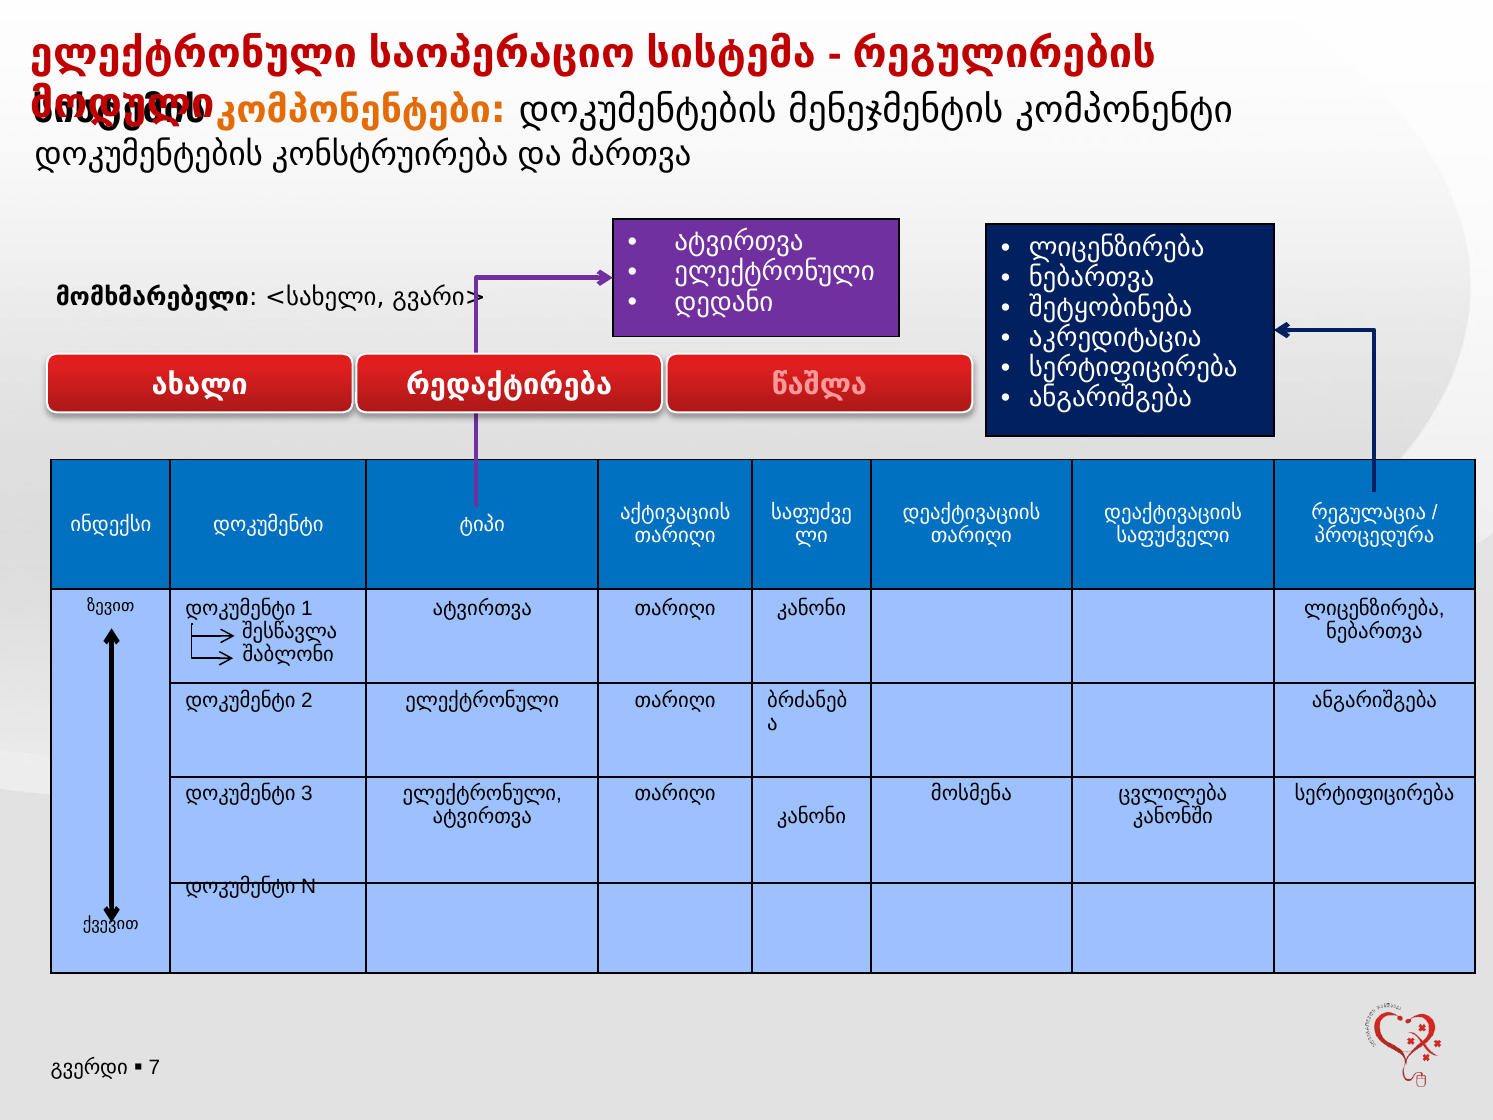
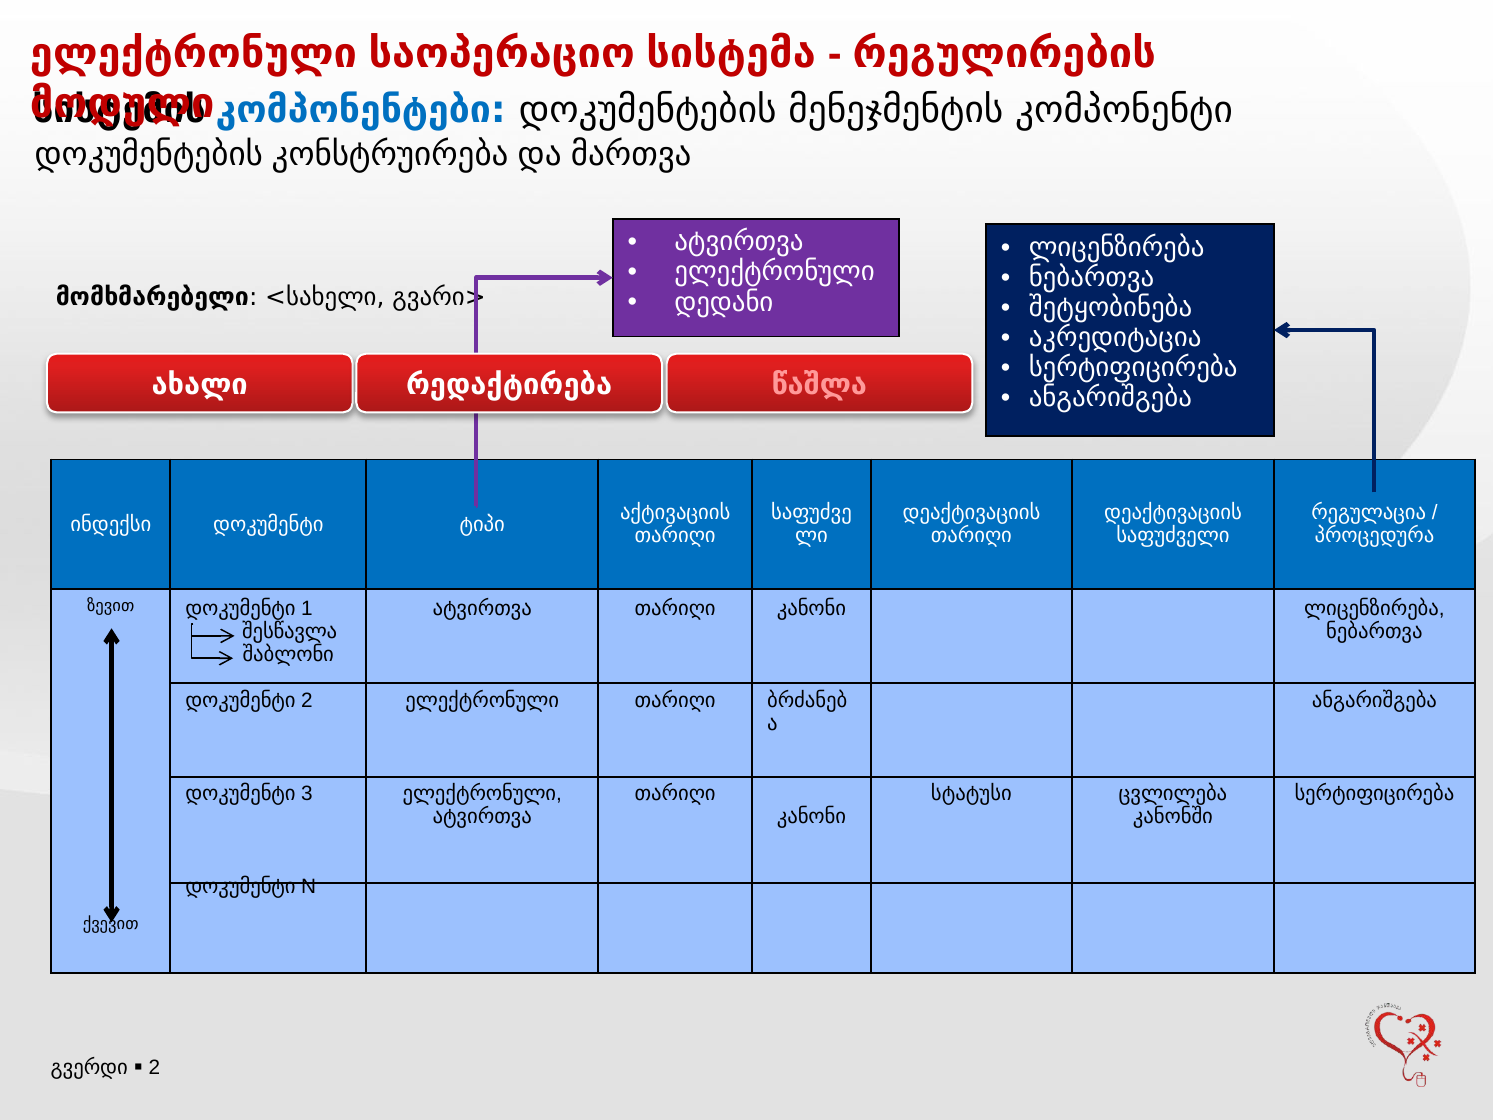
კომპონენტები colour: orange -> blue (361, 110)
მოსმენა: მოსმენა -> სტატუსი (971, 793)
7: 7 -> 2 (154, 1068)
